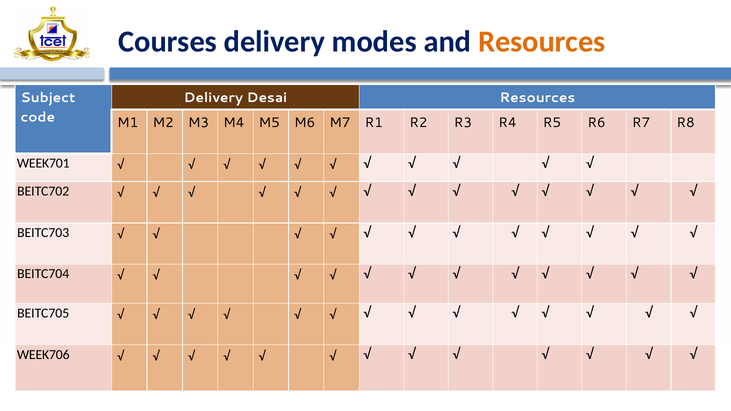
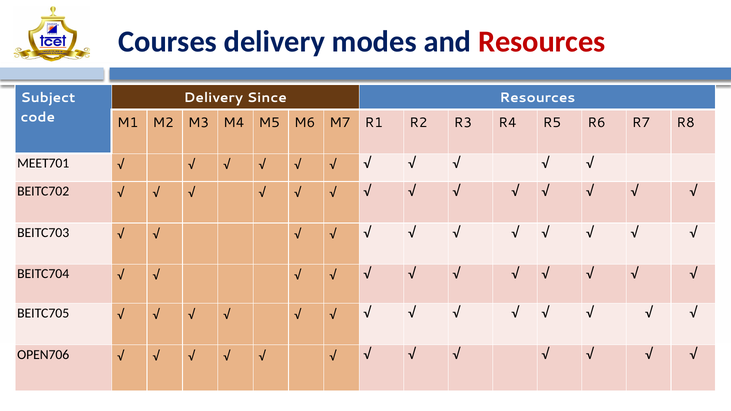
Resources colour: orange -> red (542, 42)
Desai: Desai -> Since (267, 98)
WEEK701: WEEK701 -> MEET701 (43, 163)
WEEK706: WEEK706 -> OPEN706 (43, 355)
